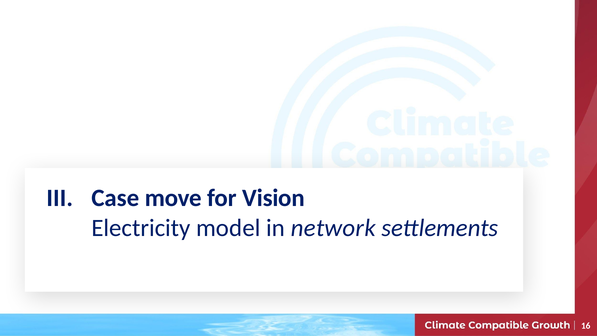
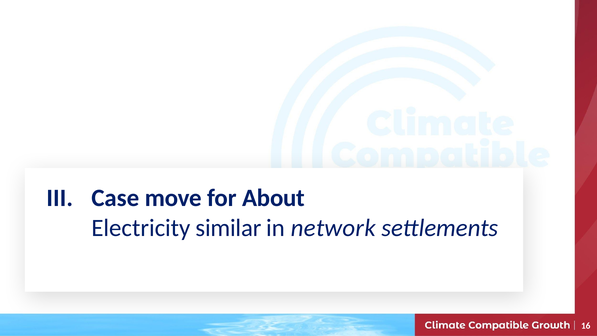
Vision: Vision -> About (274, 198)
model: model -> similar (228, 228)
